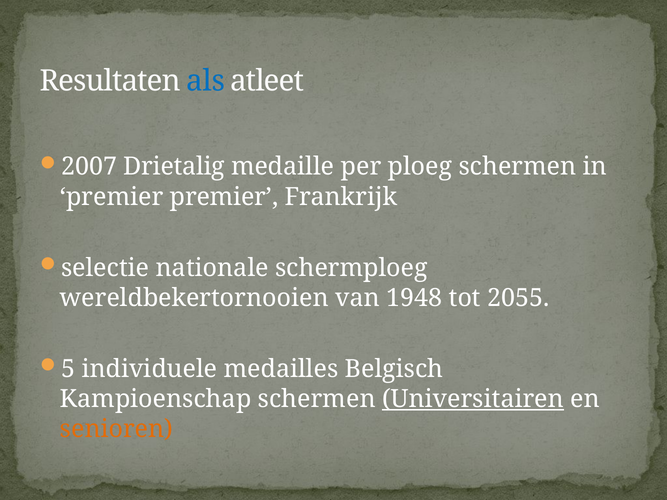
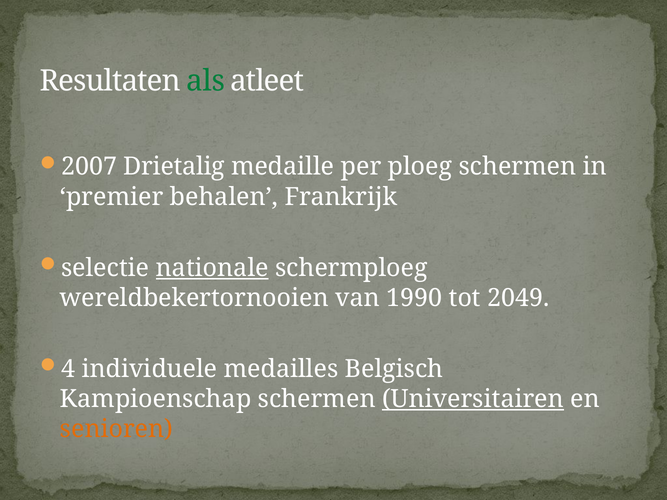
als colour: blue -> green (206, 81)
premier premier: premier -> behalen (224, 197)
nationale underline: none -> present (212, 268)
1948: 1948 -> 1990 (414, 298)
2055: 2055 -> 2049 (518, 298)
5: 5 -> 4 (68, 369)
